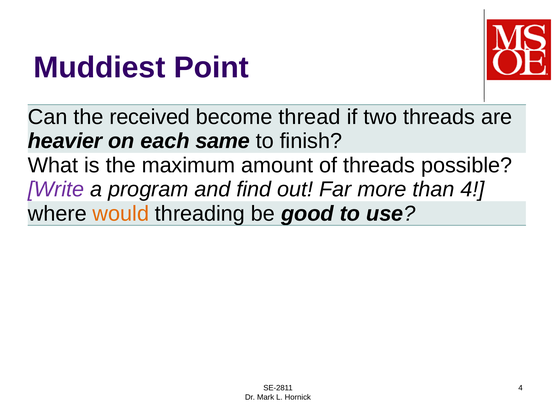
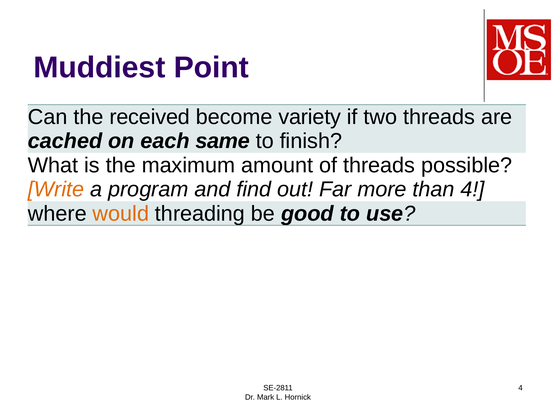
thread: thread -> variety (310, 117)
heavier: heavier -> cached (65, 141)
Write colour: purple -> orange (56, 190)
